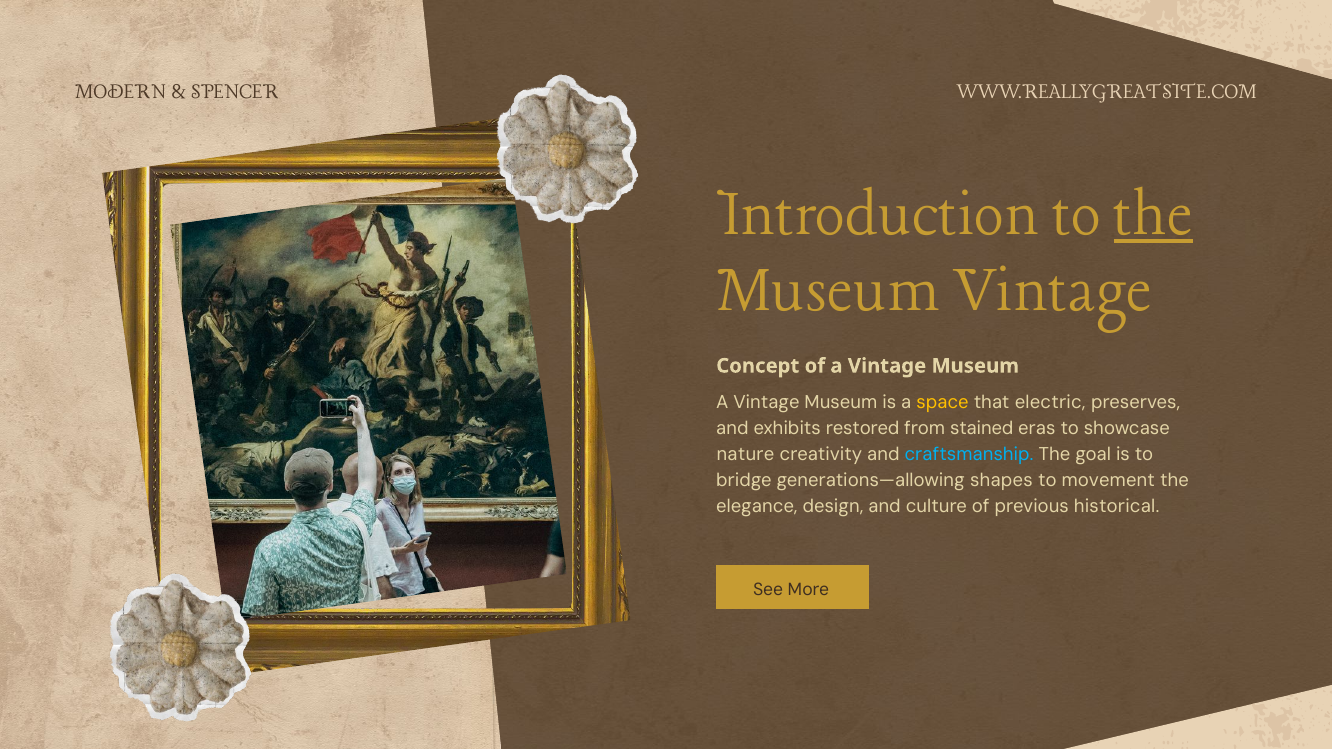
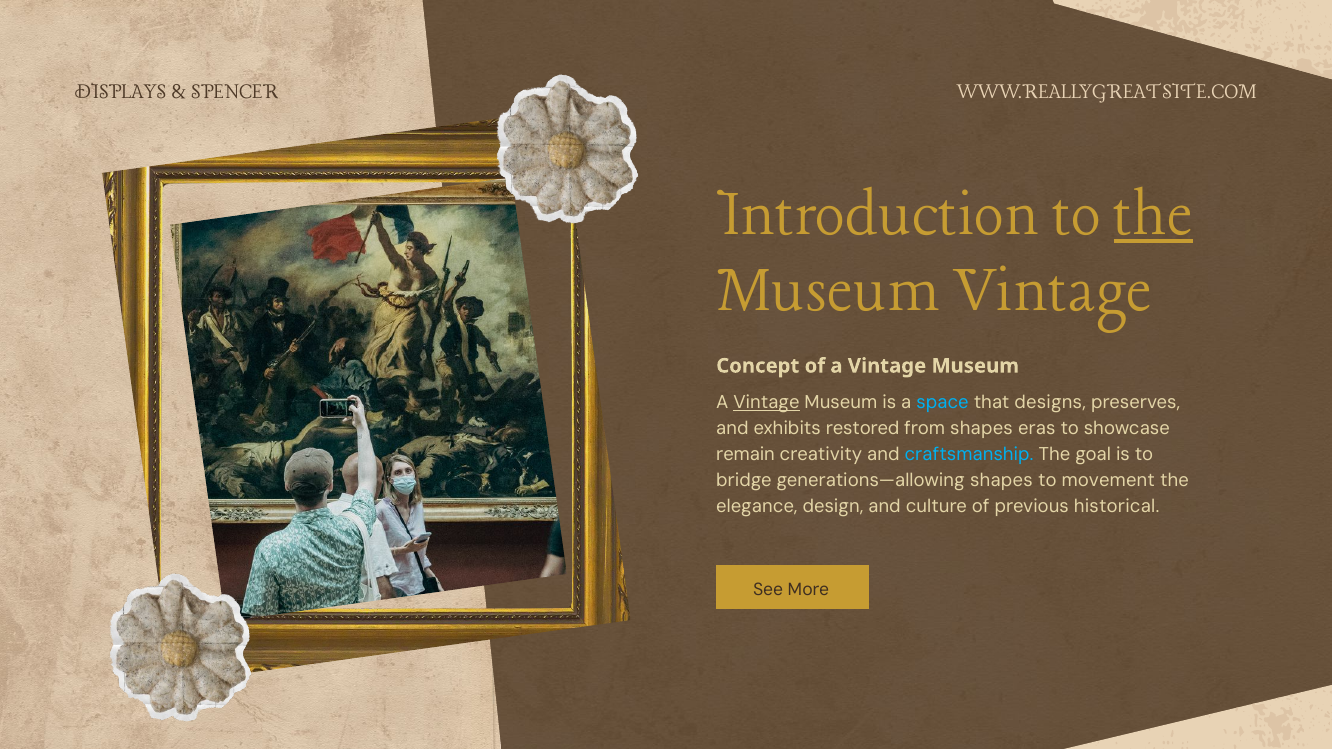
MODERN: MODERN -> DISPLAYS (121, 91)
Vintage underline: none -> present (766, 403)
space colour: yellow -> light blue (943, 403)
electric: electric -> designs (1050, 403)
from stained: stained -> shapes (982, 429)
nature: nature -> remain (746, 454)
